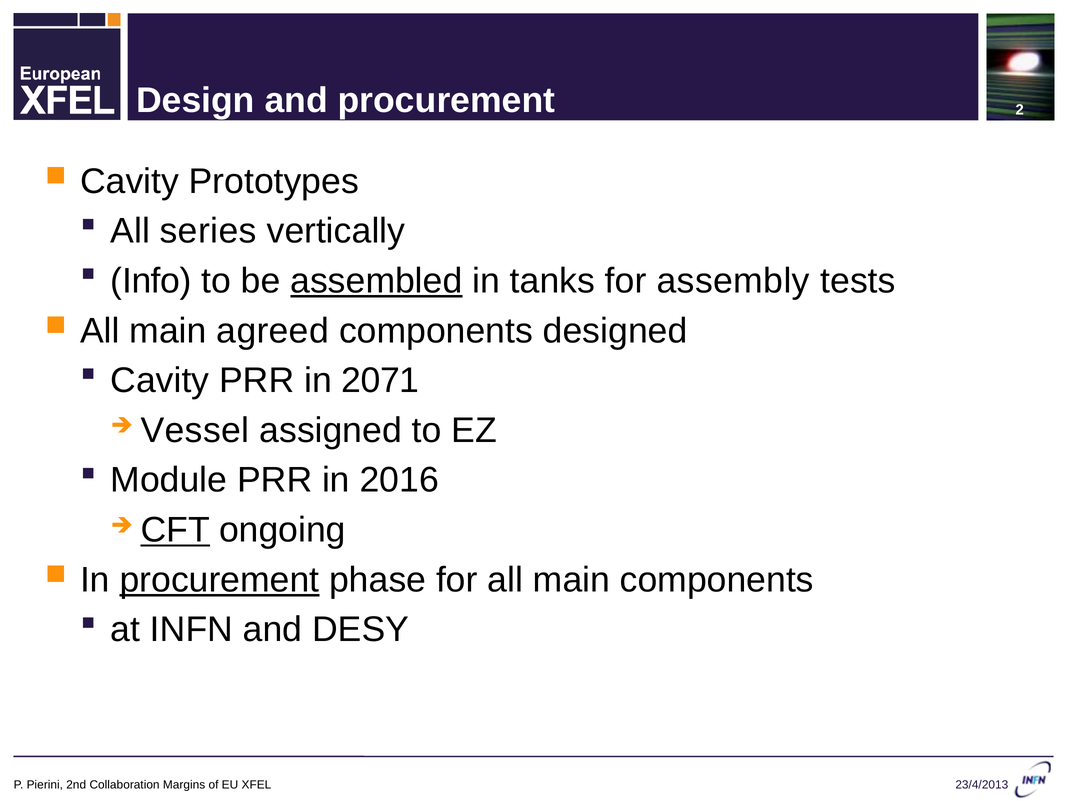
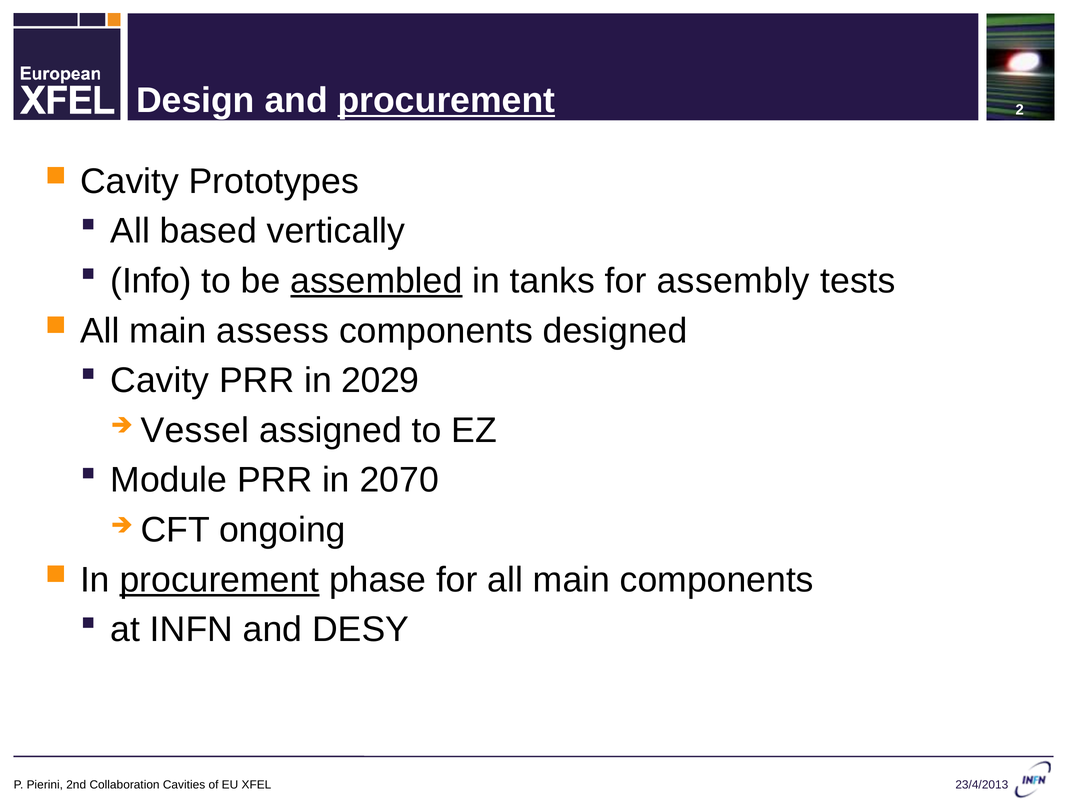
procurement underline: none -> present (446, 101)
series: series -> based (208, 231)
agreed: agreed -> assess (273, 331)
2071: 2071 -> 2029 (380, 381)
2016: 2016 -> 2070 (399, 480)
CFT underline: present -> none (175, 530)
Margins: Margins -> Cavities (184, 785)
